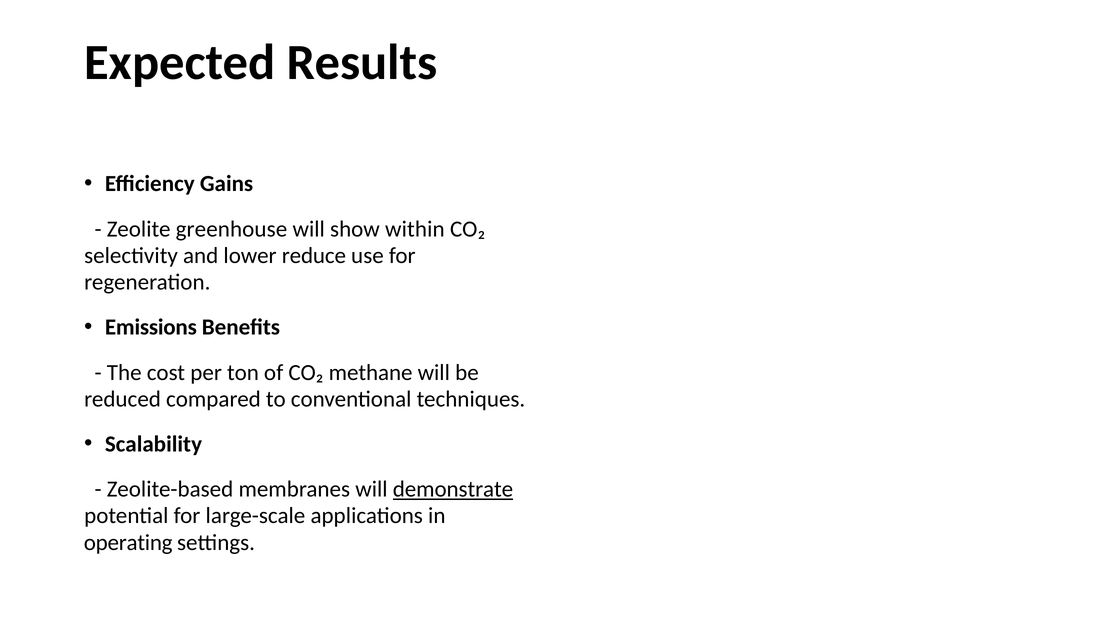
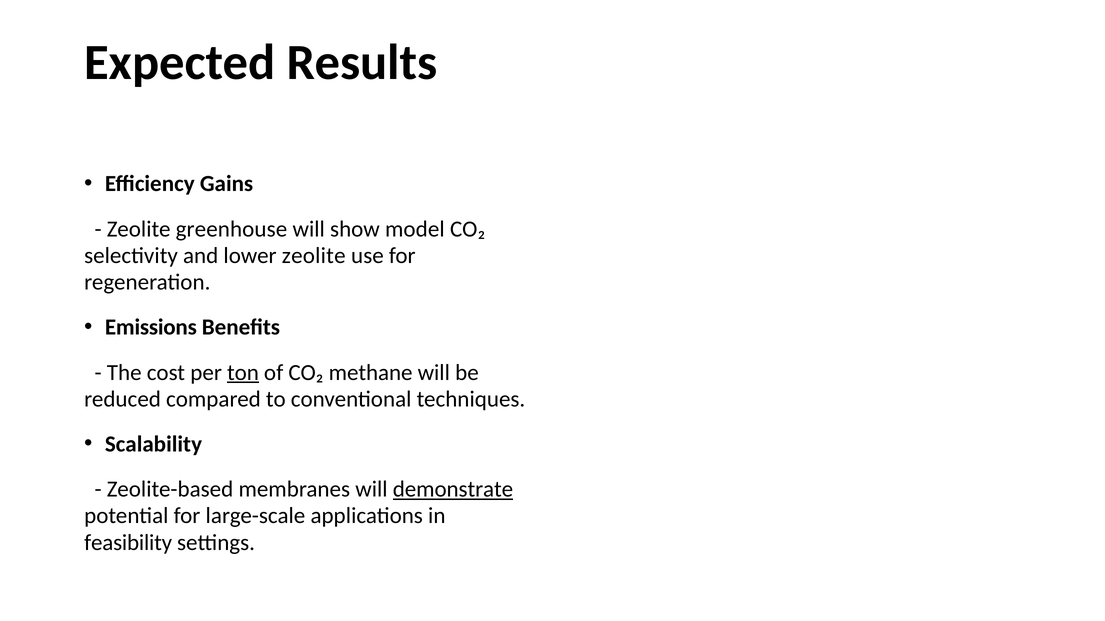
within: within -> model (415, 229)
lower reduce: reduce -> zeolite (314, 256)
ton underline: none -> present (243, 373)
operating: operating -> feasibility (128, 543)
